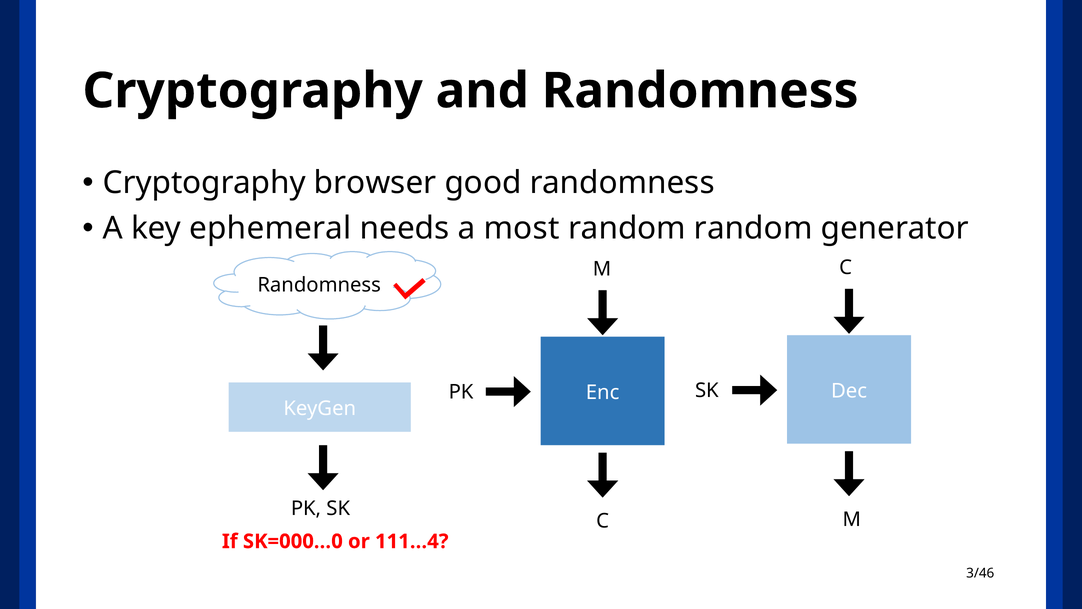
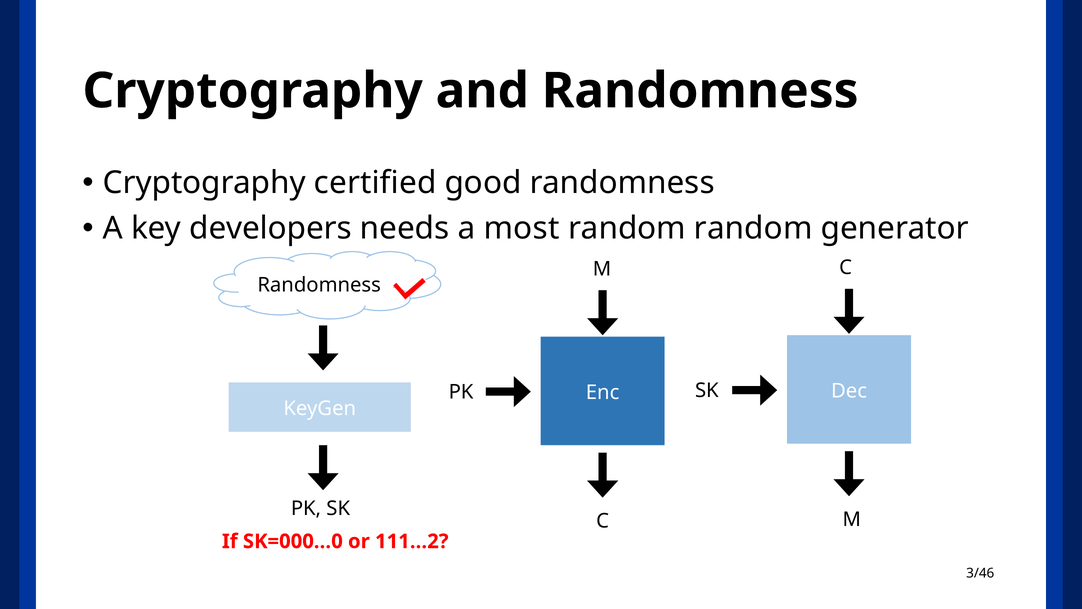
browser: browser -> certified (375, 183)
ephemeral: ephemeral -> developers (271, 228)
111…4: 111…4 -> 111…2 (412, 541)
